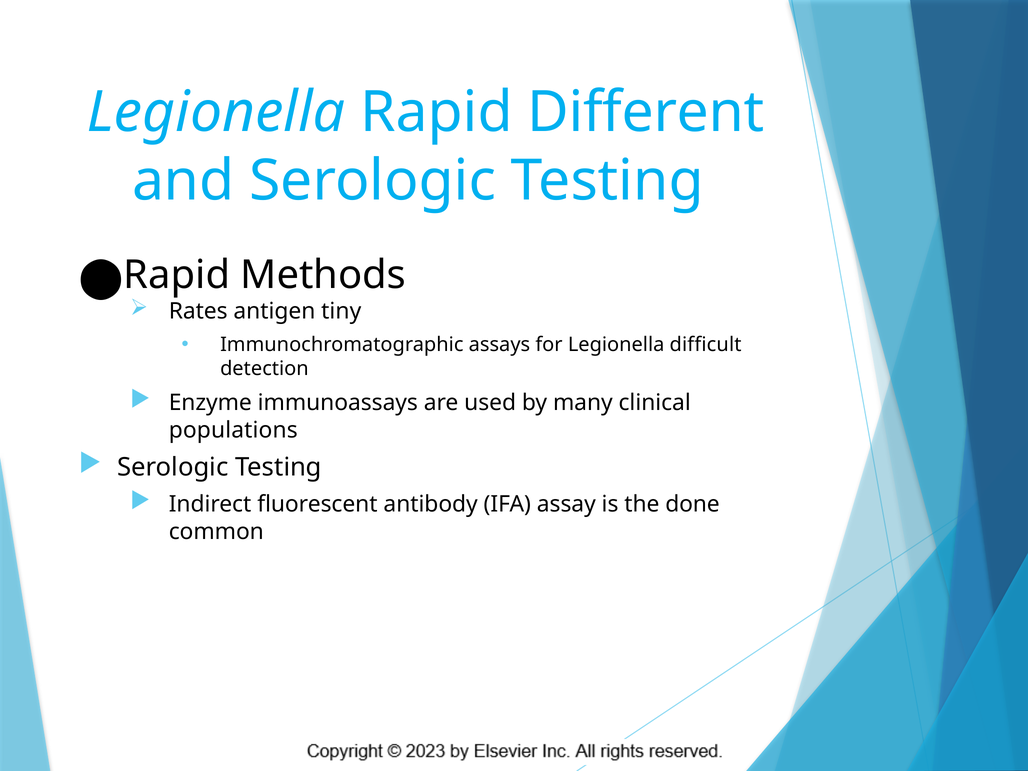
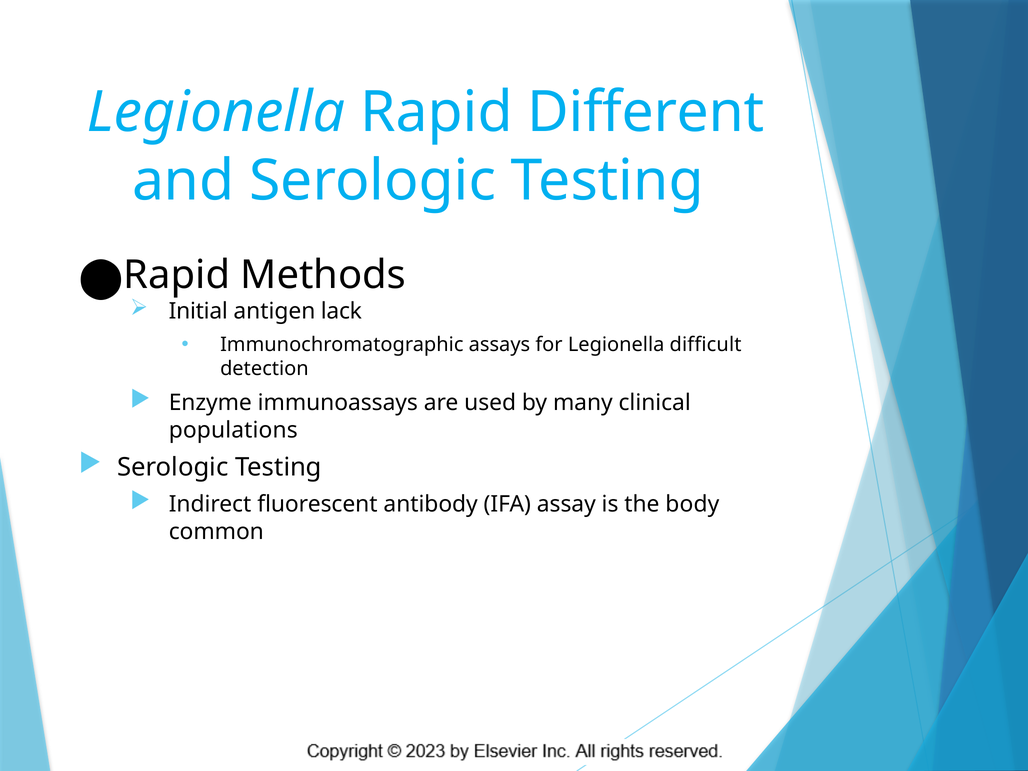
Rates: Rates -> Initial (198, 311)
tiny: tiny -> lack (341, 311)
done: done -> body (692, 504)
